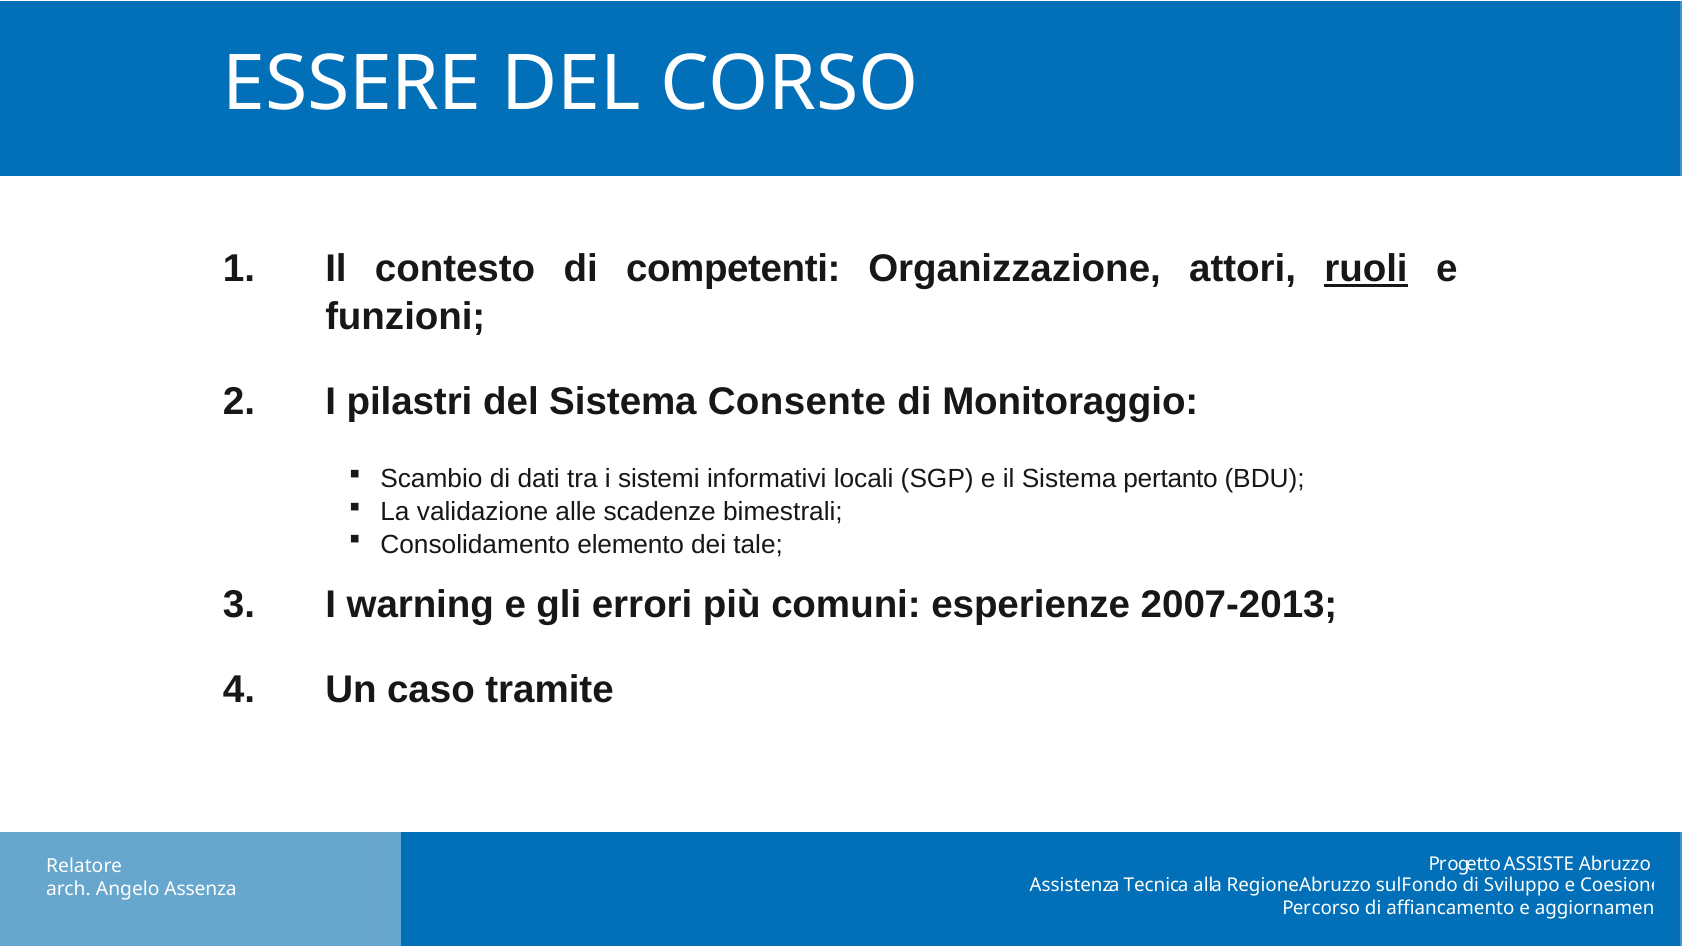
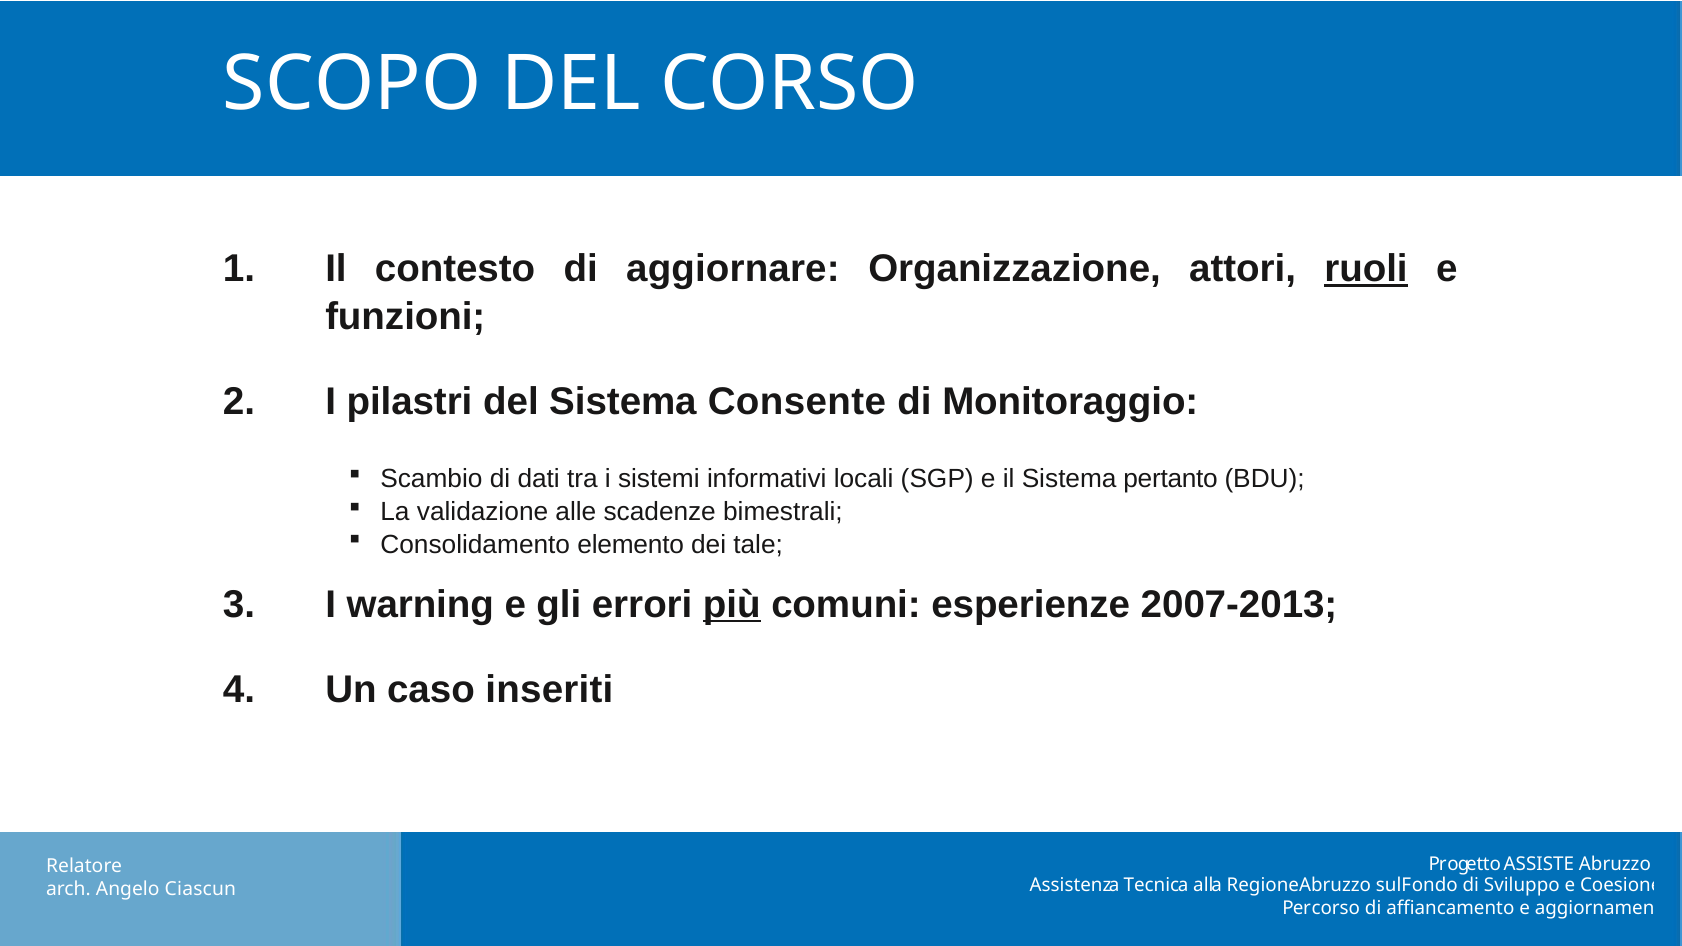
ESSERE: ESSERE -> SCOPO (352, 84)
competenti: competenti -> aggiornare (733, 269)
più underline: none -> present (732, 605)
tramite: tramite -> inseriti (549, 690)
Assenza: Assenza -> Ciascun (200, 889)
